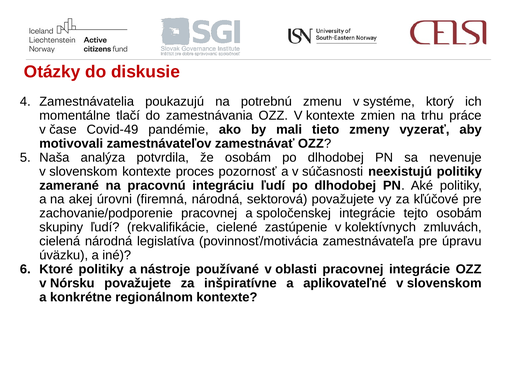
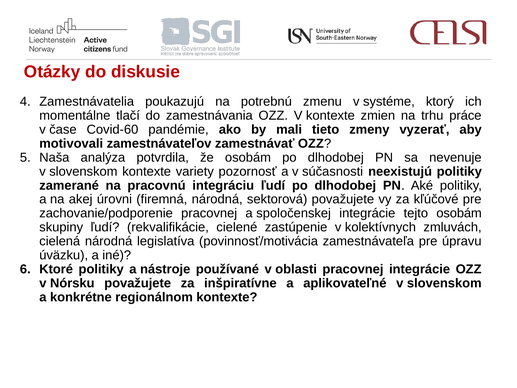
Covid-49: Covid-49 -> Covid-60 (112, 129)
proces: proces -> variety (195, 171)
